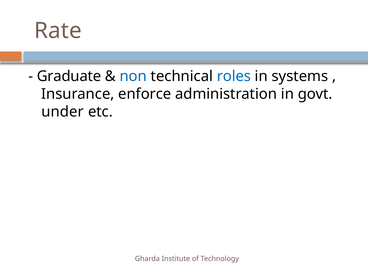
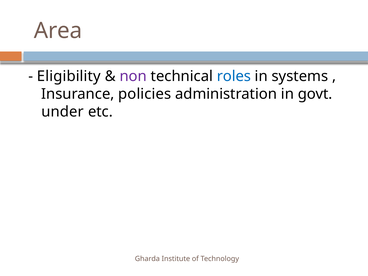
Rate: Rate -> Area (58, 31)
Graduate: Graduate -> Eligibility (69, 76)
non colour: blue -> purple (133, 76)
enforce: enforce -> policies (145, 94)
